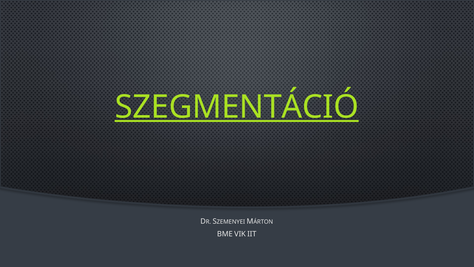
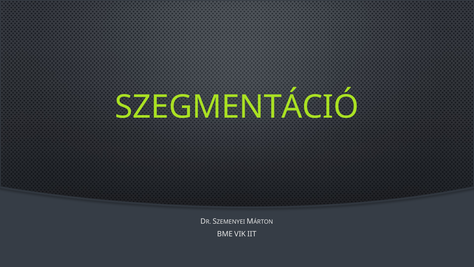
SZEGMENTÁCIÓ underline: present -> none (237, 107)
